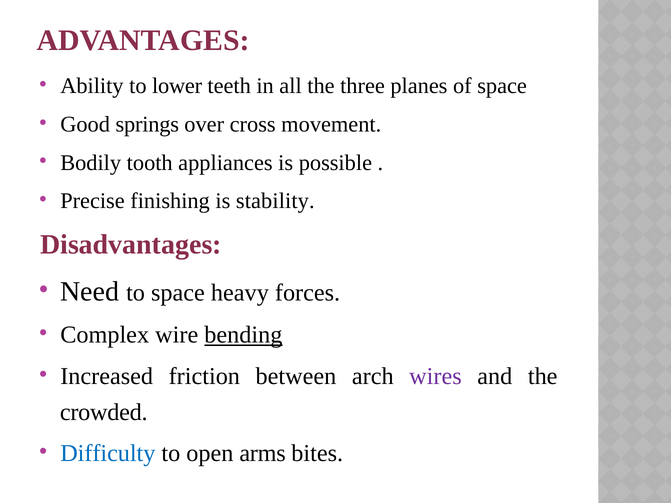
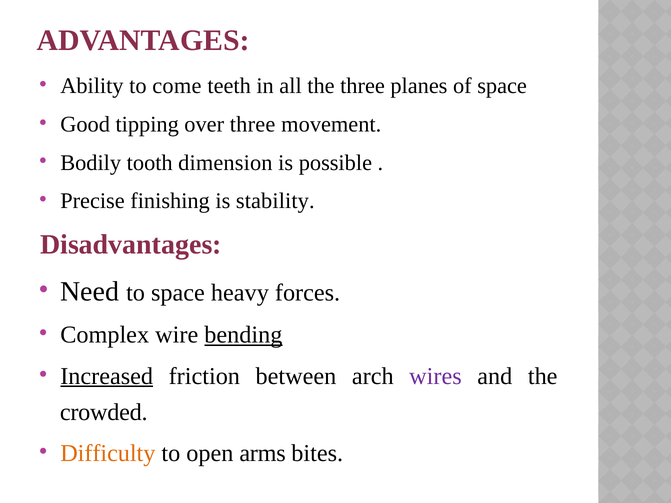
lower: lower -> come (177, 86)
springs: springs -> tipping (147, 124)
over cross: cross -> three (253, 124)
appliances: appliances -> dimension (225, 163)
Increased underline: none -> present (107, 376)
Difficulty colour: blue -> orange (108, 454)
